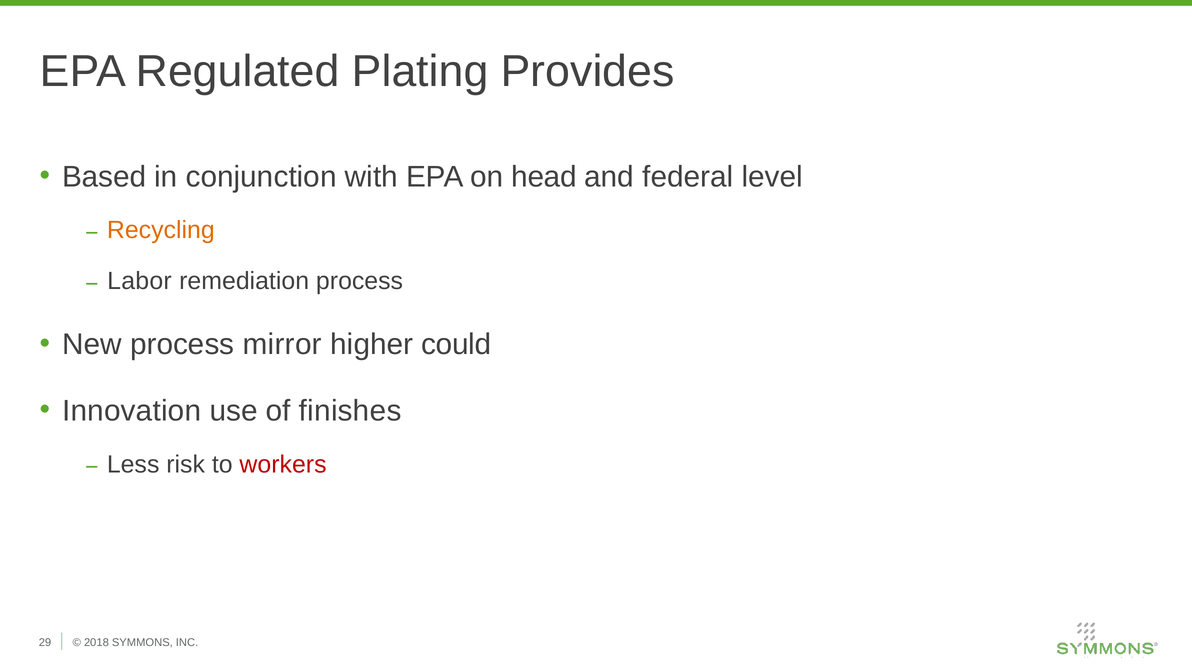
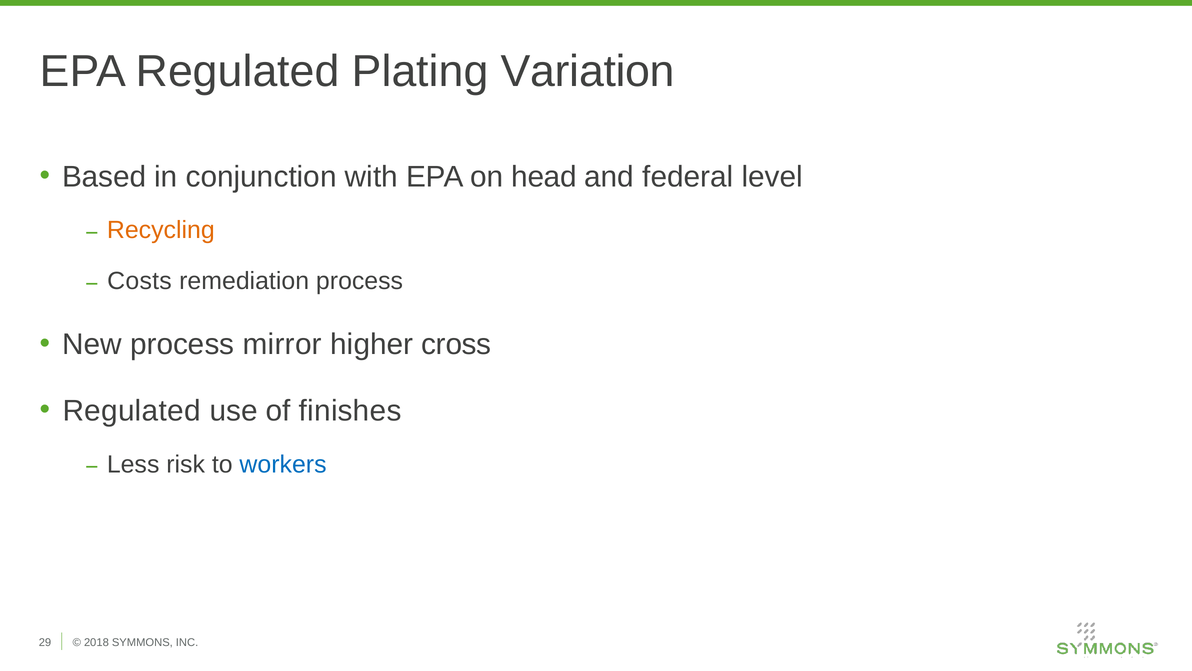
Provides: Provides -> Variation (588, 71)
Labor: Labor -> Costs (139, 281)
could: could -> cross (456, 344)
Innovation: Innovation -> Regulated (132, 410)
workers colour: red -> blue (283, 464)
